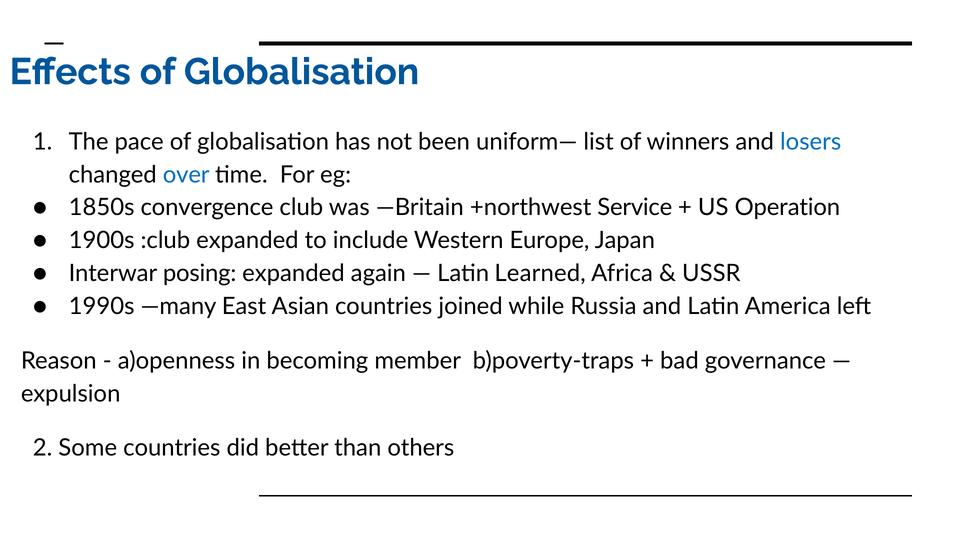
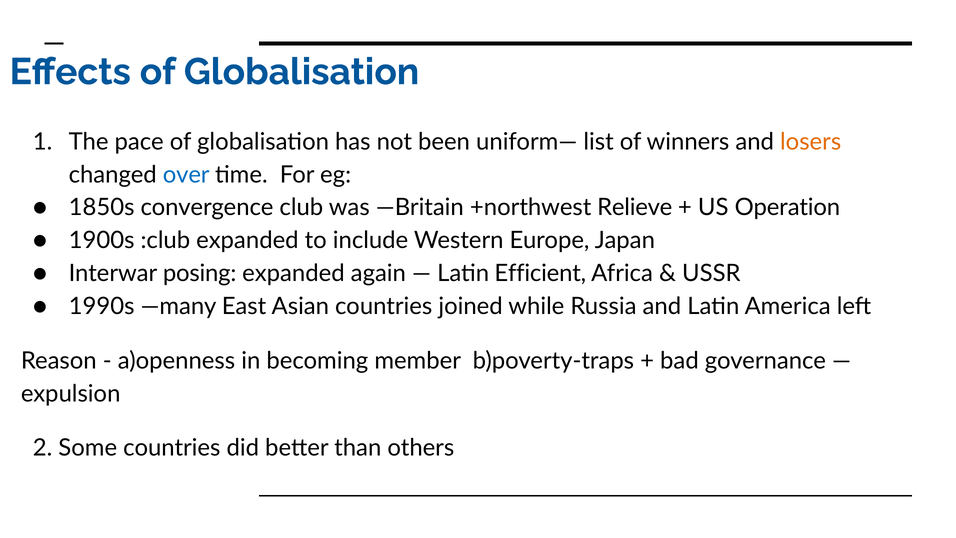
losers colour: blue -> orange (811, 142)
Service: Service -> Relieve (635, 208)
Learned: Learned -> Efficient (540, 273)
